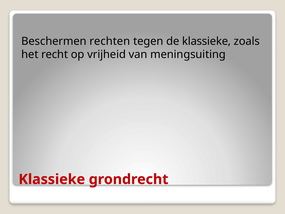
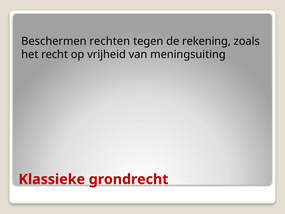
de klassieke: klassieke -> rekening (207, 41)
